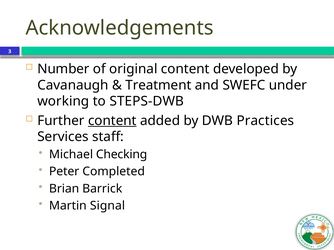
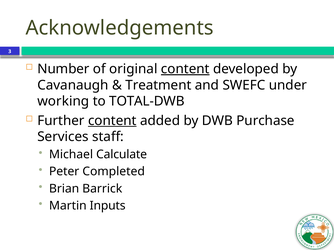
content underline: none -> present (185, 69)
STEPS-DWB: STEPS-DWB -> TOTAL-DWB (147, 101)
Practices: Practices -> Purchase (265, 121)
Checking: Checking -> Calculate (122, 155)
Signal: Signal -> Inputs (108, 206)
